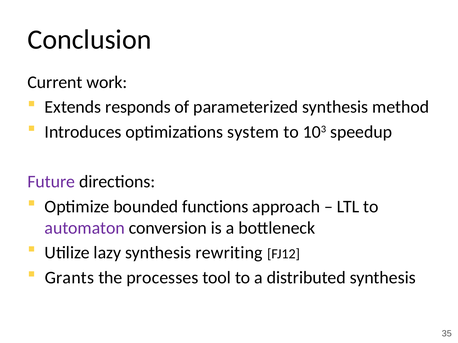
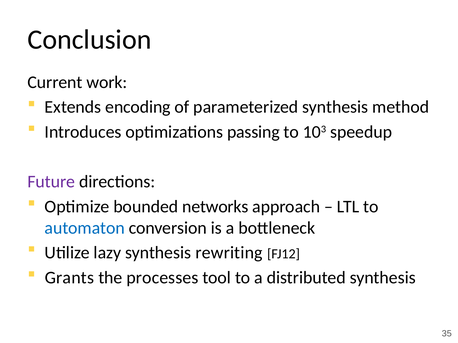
responds: responds -> encoding (138, 107)
system: system -> passing (253, 132)
functions: functions -> networks (215, 207)
automaton colour: purple -> blue (85, 228)
